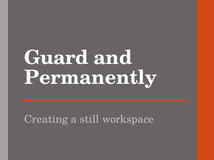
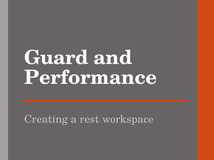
Permanently: Permanently -> Performance (91, 78)
still: still -> rest (89, 120)
